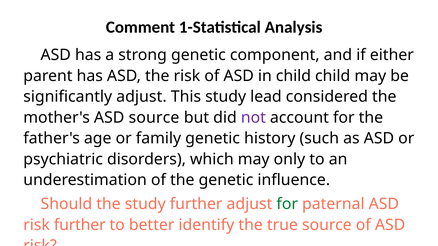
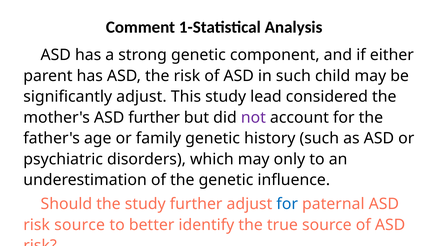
in child: child -> such (293, 76)
ASD source: source -> further (154, 118)
for colour: green -> blue (287, 204)
risk further: further -> source (80, 225)
